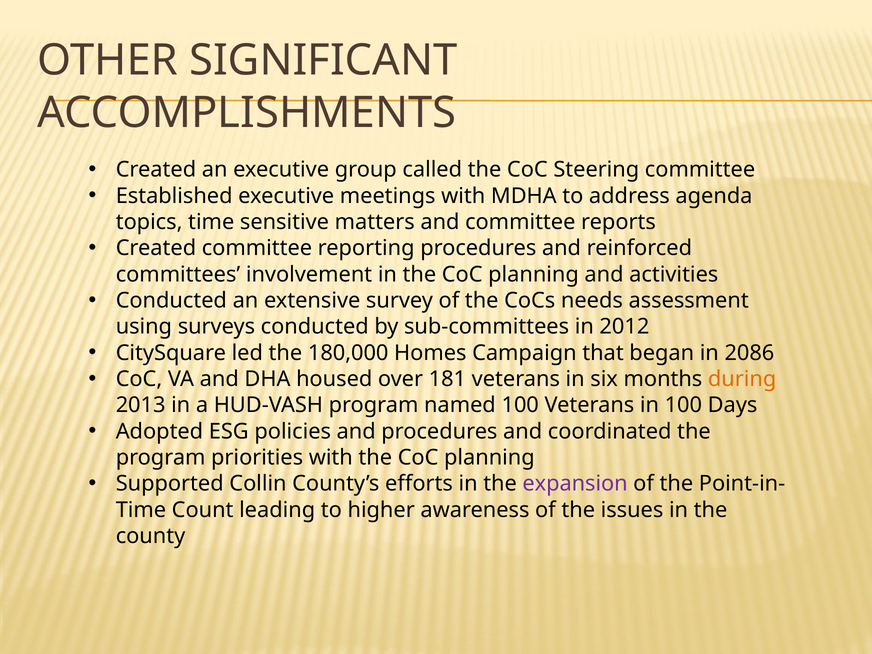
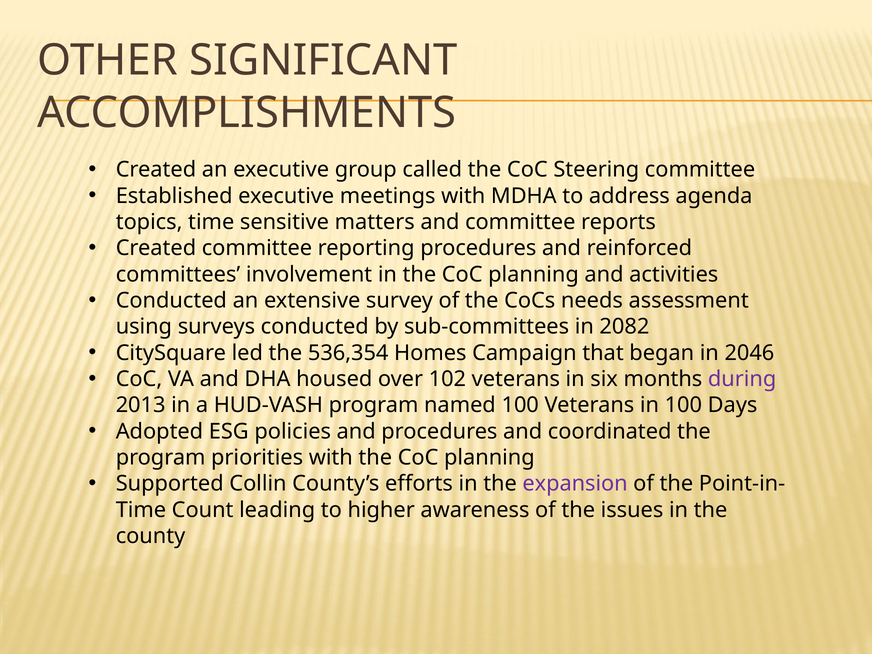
2012: 2012 -> 2082 (624, 327)
180,000: 180,000 -> 536,354 (348, 353)
2086: 2086 -> 2046 (749, 353)
181: 181 -> 102 (447, 379)
during colour: orange -> purple (742, 379)
